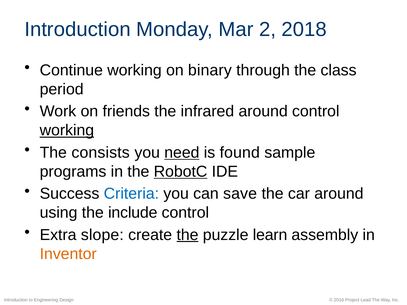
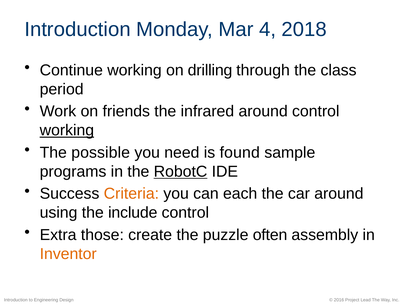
2: 2 -> 4 (268, 30)
binary: binary -> drilling (210, 70)
consists: consists -> possible (101, 153)
need underline: present -> none (182, 153)
Criteria colour: blue -> orange (131, 194)
save: save -> each (240, 194)
slope: slope -> those (102, 235)
the underline: present -> none (187, 235)
learn: learn -> often (270, 235)
